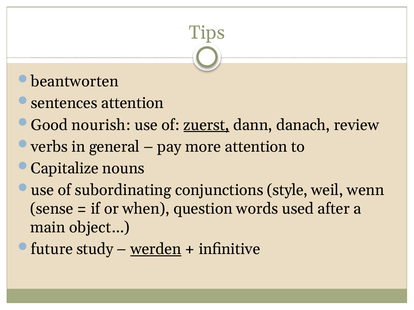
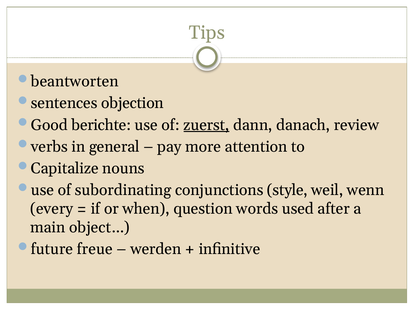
sentences attention: attention -> objection (133, 103)
nourish: nourish -> berichte (101, 125)
sense: sense -> every (52, 209)
study: study -> freue (95, 249)
werden underline: present -> none (156, 249)
